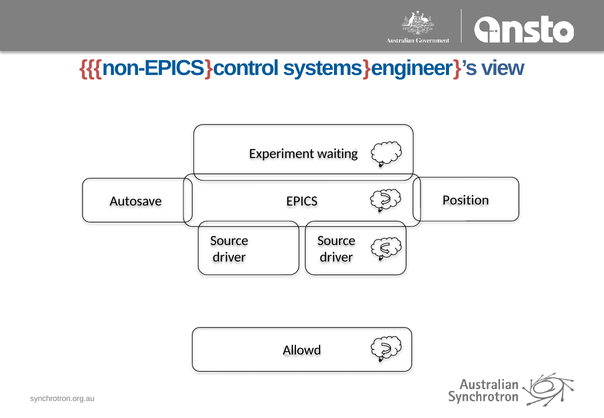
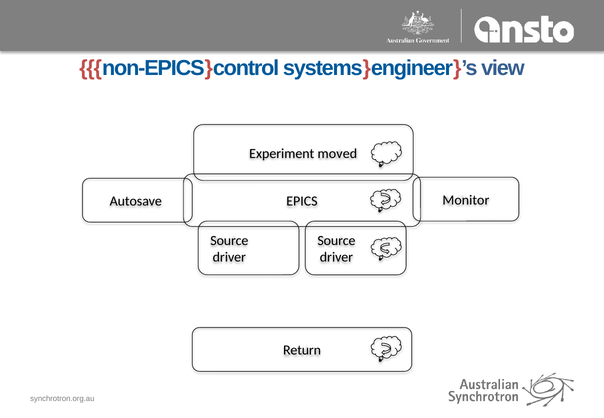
waiting: waiting -> moved (337, 153)
Position: Position -> Monitor (466, 200)
Allowd: Allowd -> Return (302, 351)
